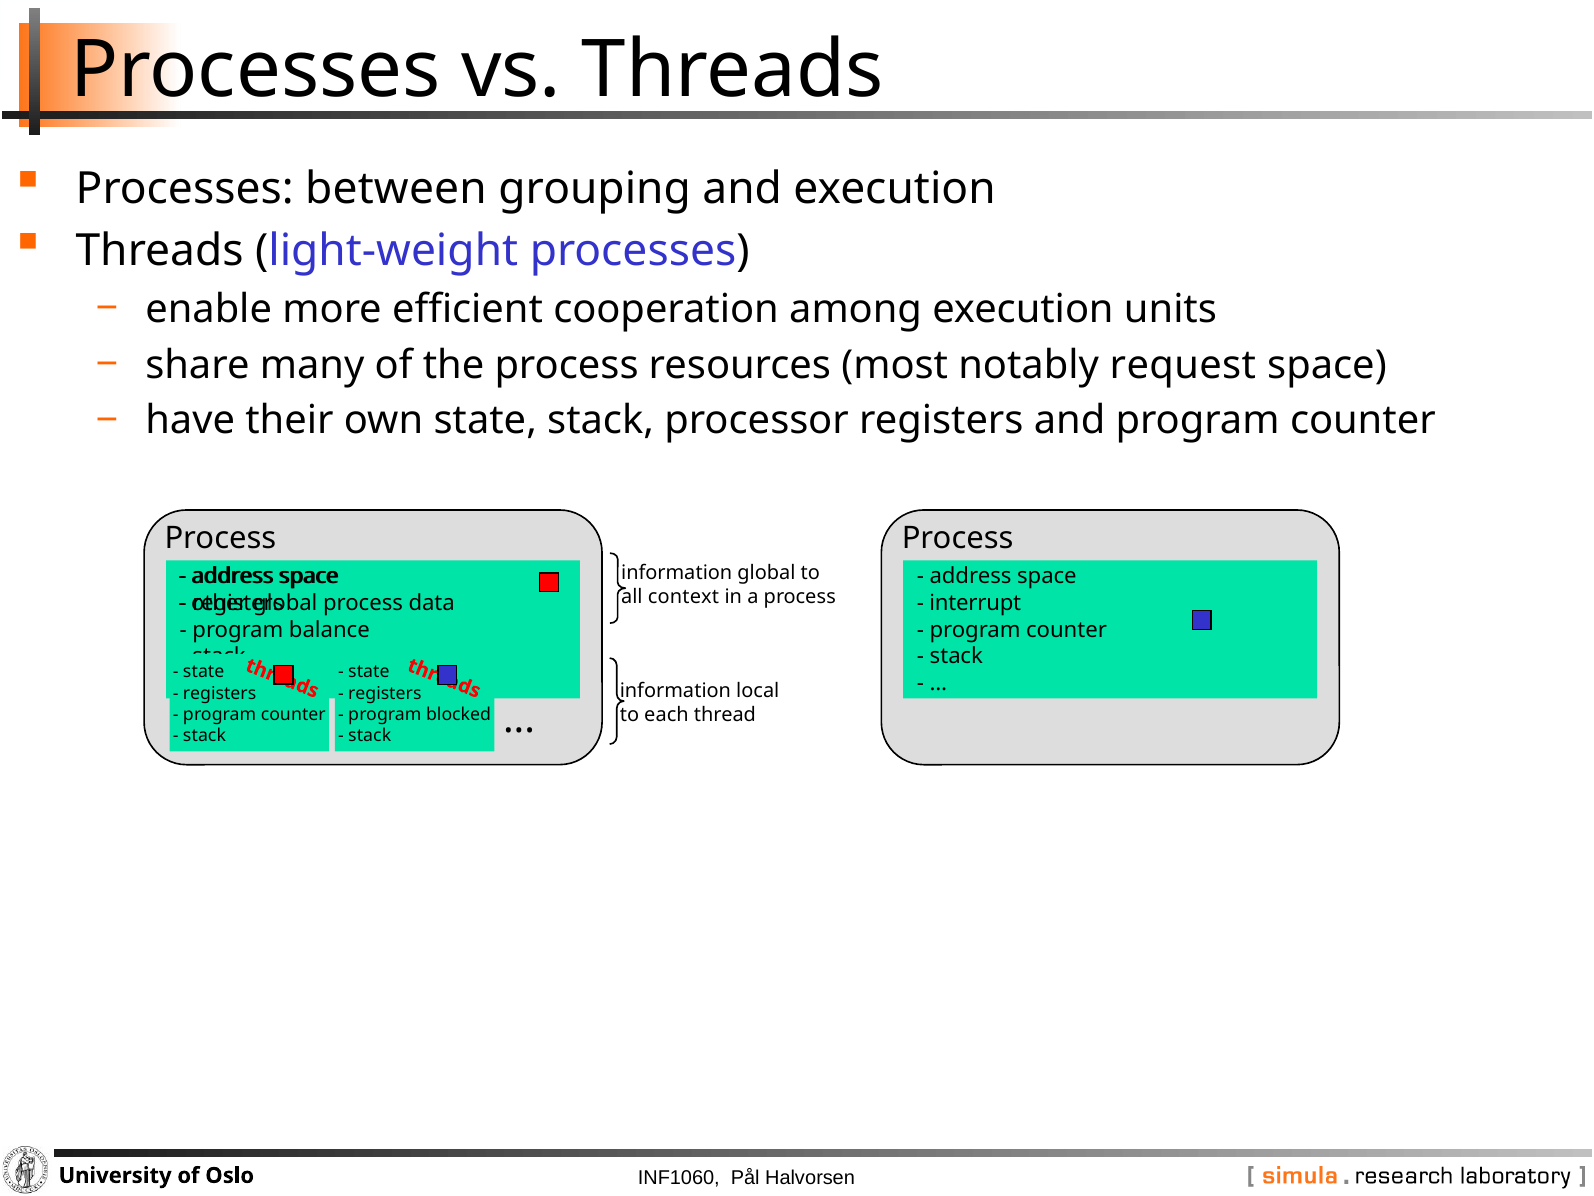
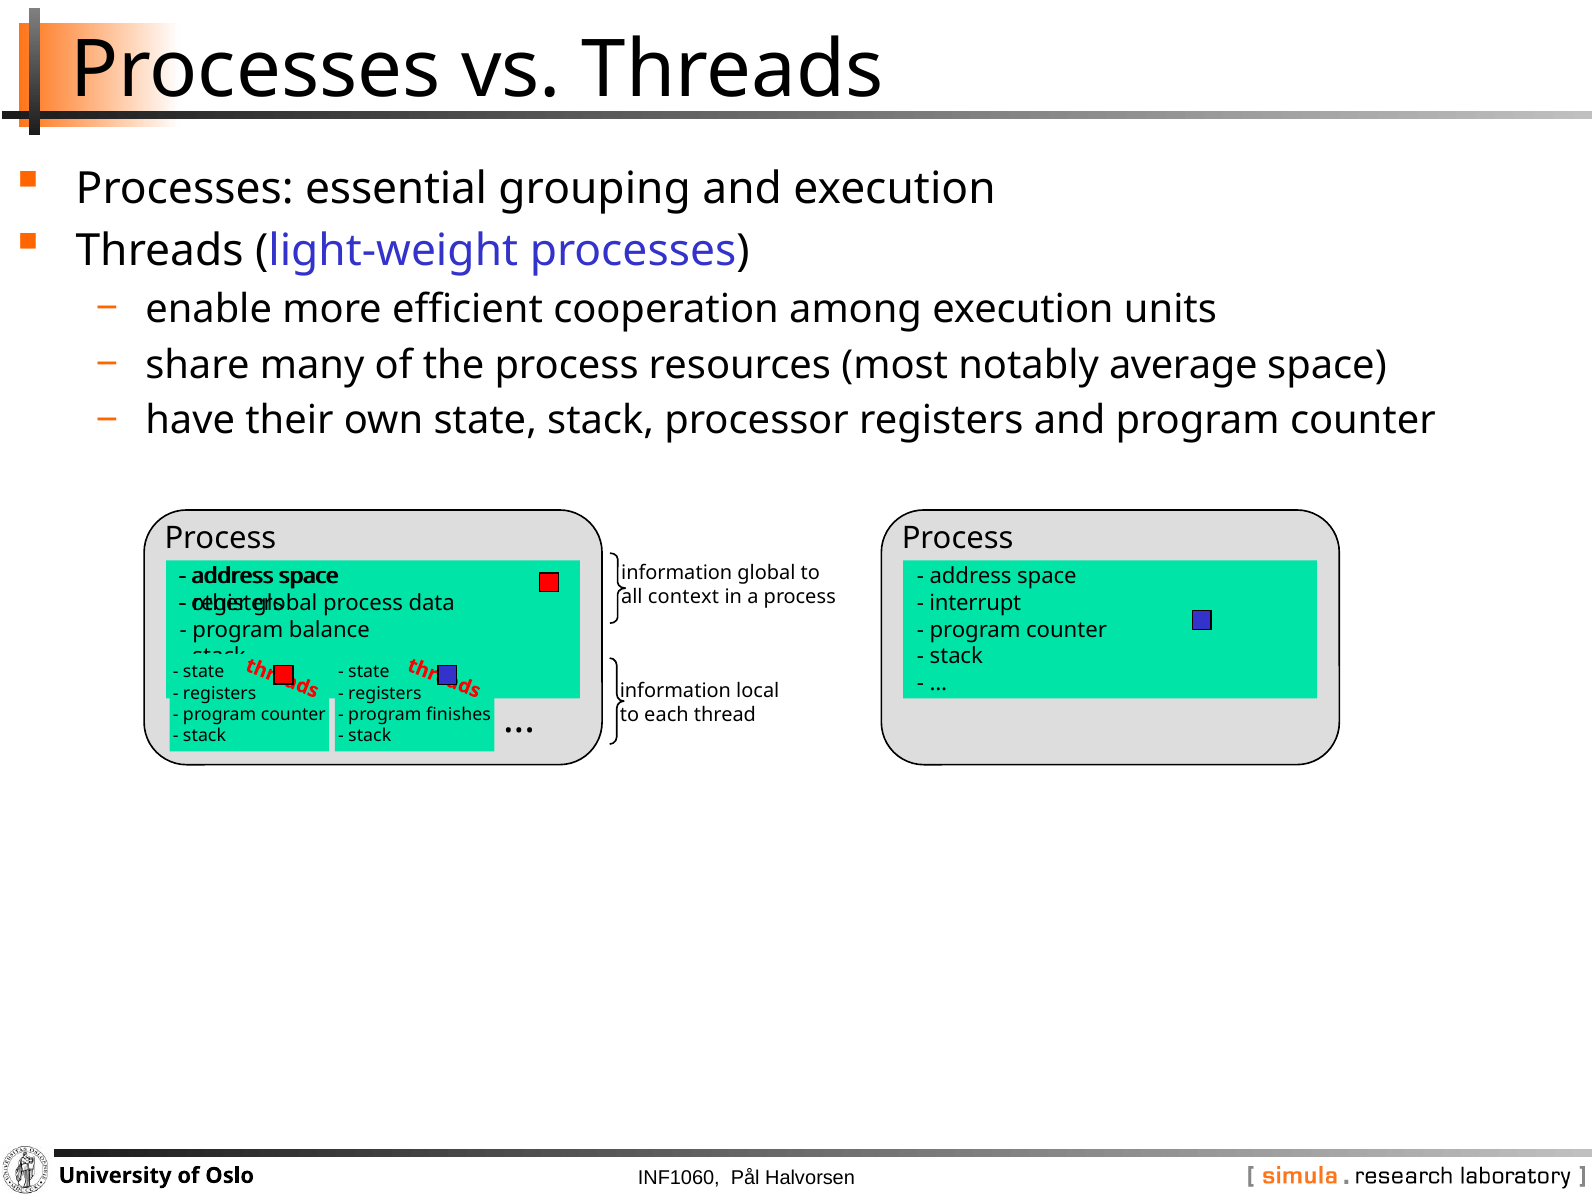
between: between -> essential (396, 189)
request: request -> average (1183, 365)
blocked: blocked -> finishes (458, 714)
